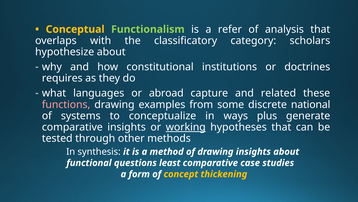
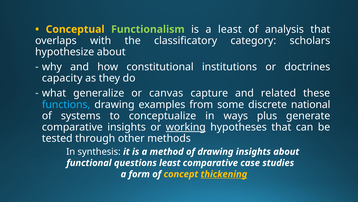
a refer: refer -> least (230, 29)
requires: requires -> capacity (62, 78)
languages: languages -> generalize (99, 93)
abroad: abroad -> canvas (166, 93)
functions colour: pink -> light blue (66, 104)
thickening underline: none -> present (224, 174)
